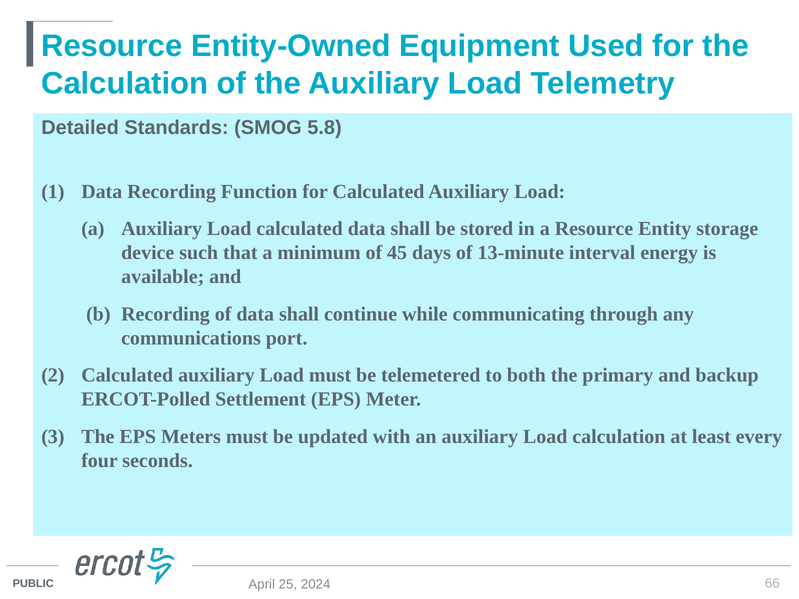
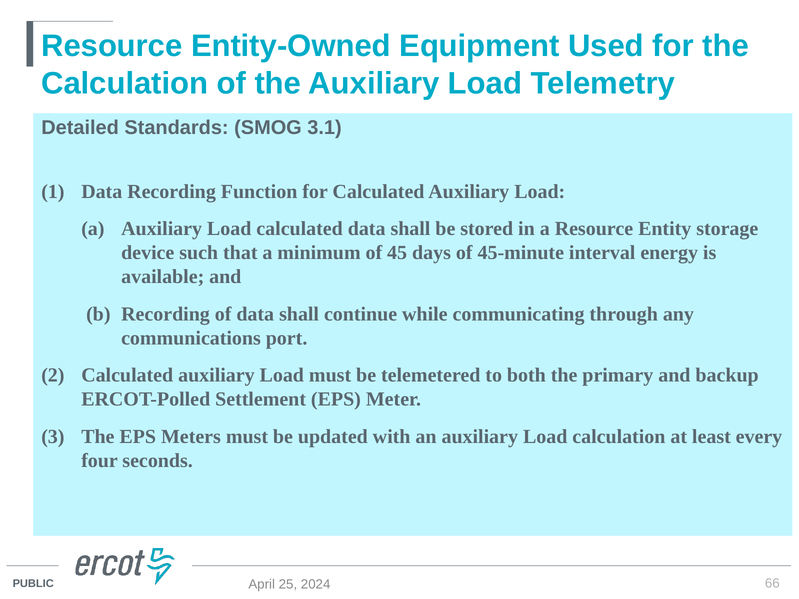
5.8: 5.8 -> 3.1 (325, 128)
13-minute: 13-minute -> 45-minute (521, 253)
